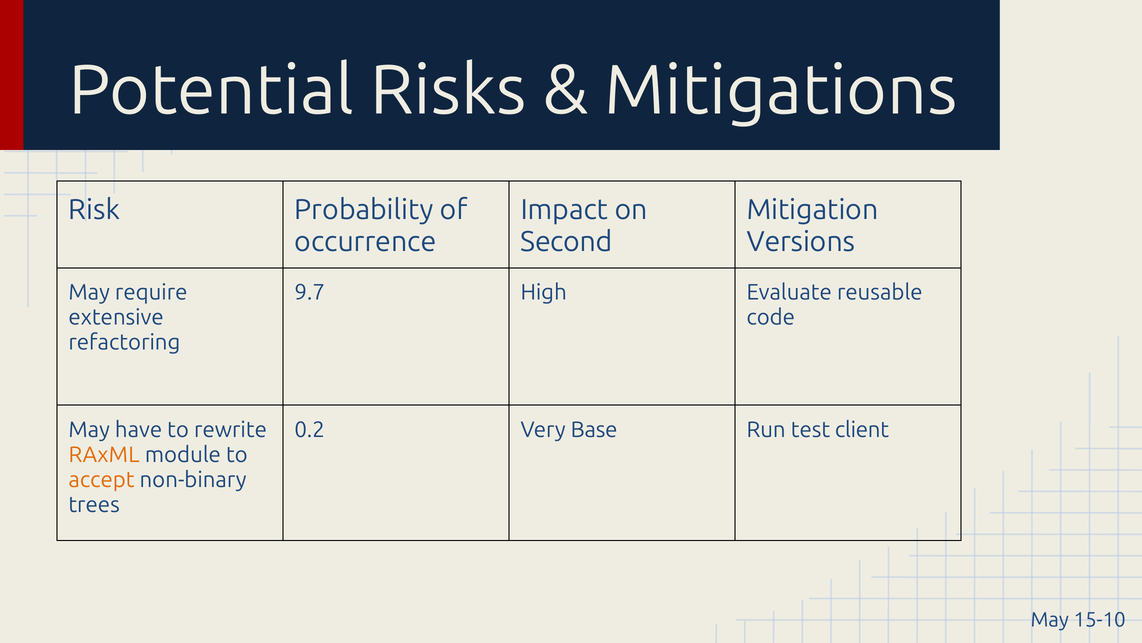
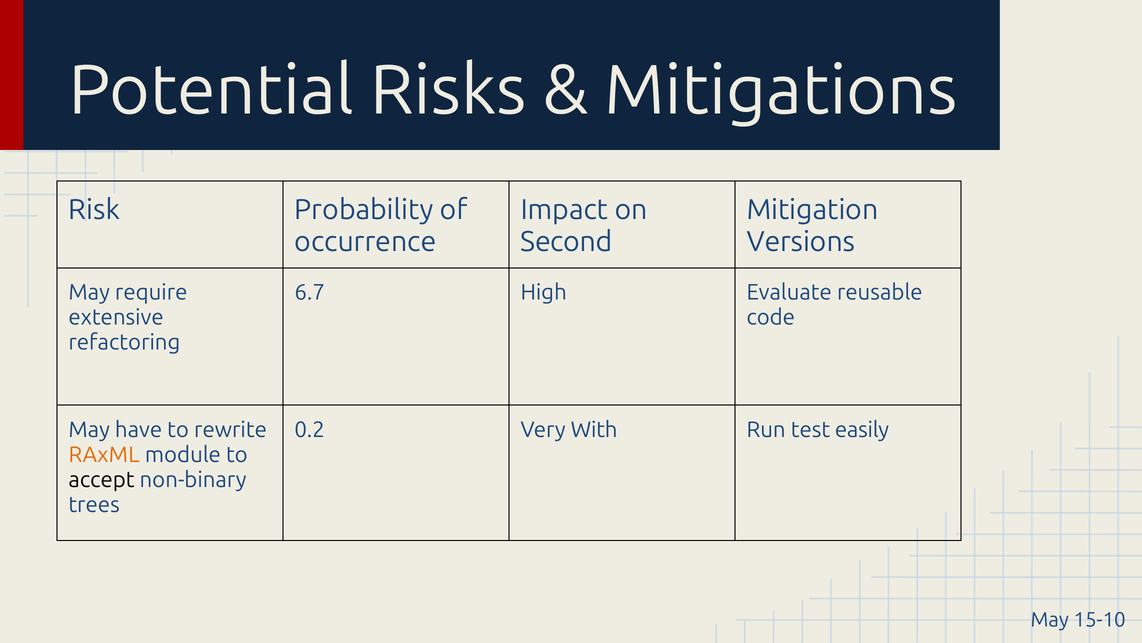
9.7: 9.7 -> 6.7 (310, 292)
Base: Base -> With (594, 430)
client: client -> easily (862, 430)
accept colour: orange -> black (101, 479)
